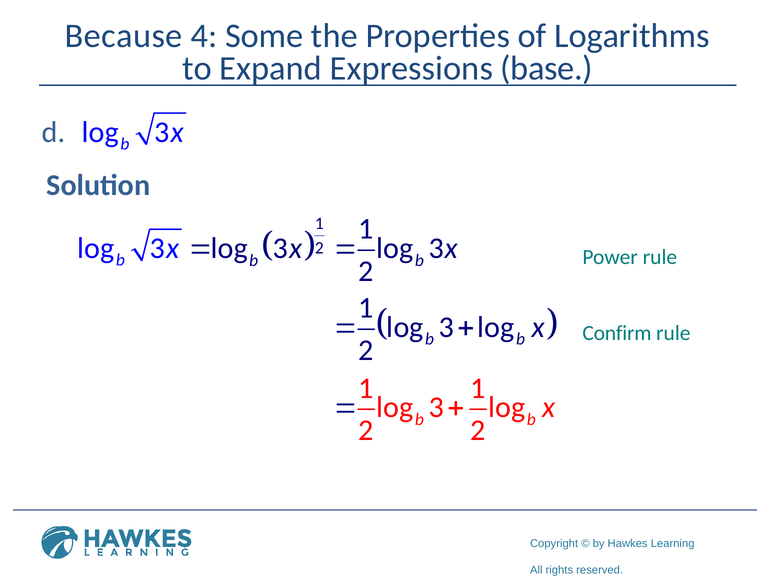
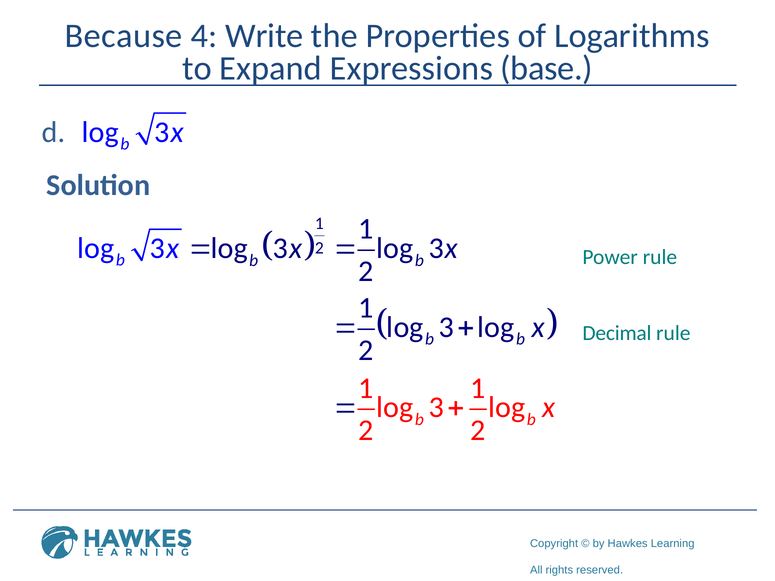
Some: Some -> Write (264, 36)
Confirm: Confirm -> Decimal (617, 333)
